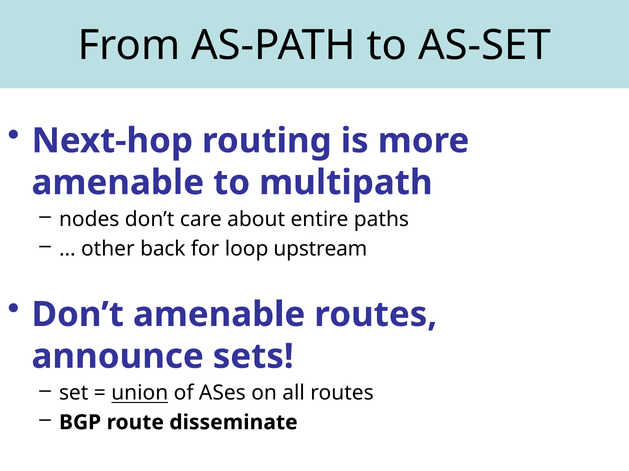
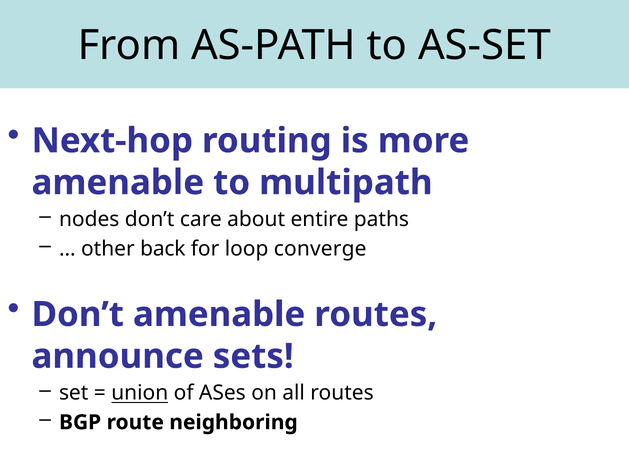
upstream: upstream -> converge (320, 249)
disseminate: disseminate -> neighboring (234, 423)
